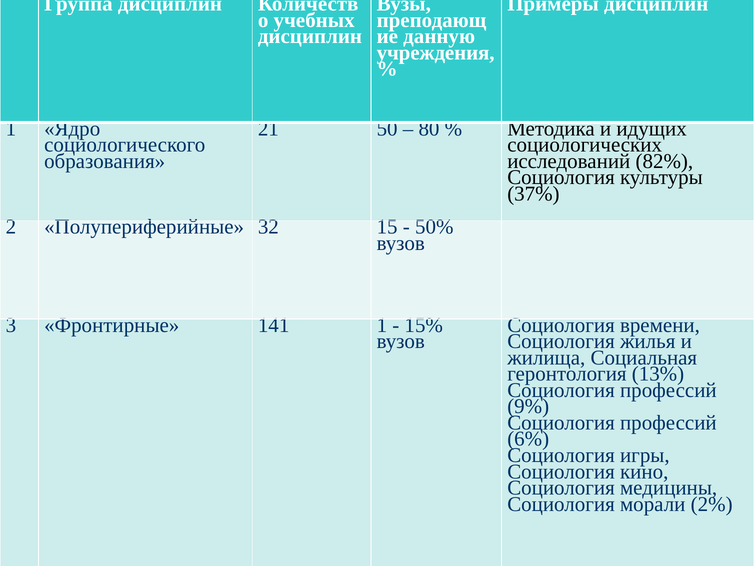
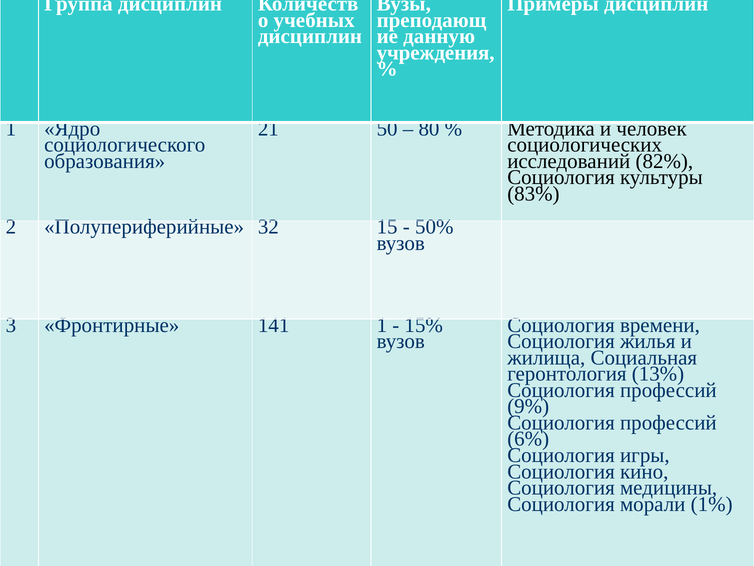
идущих: идущих -> человек (652, 129)
37%: 37% -> 83% (533, 194)
2%: 2% -> 1% (712, 504)
